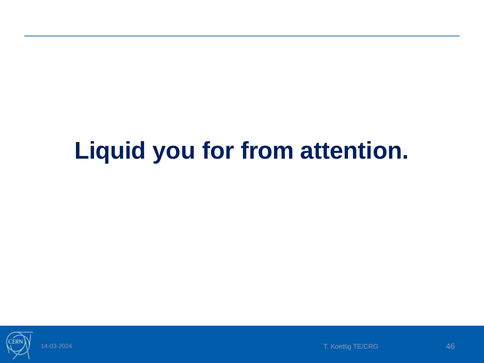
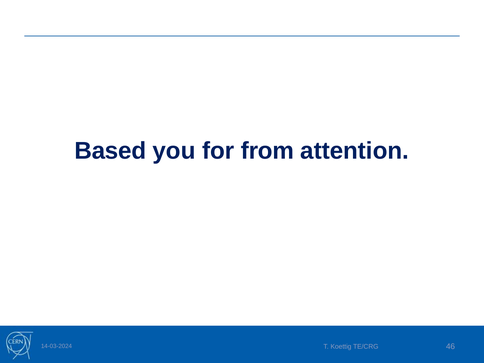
Liquid: Liquid -> Based (110, 151)
